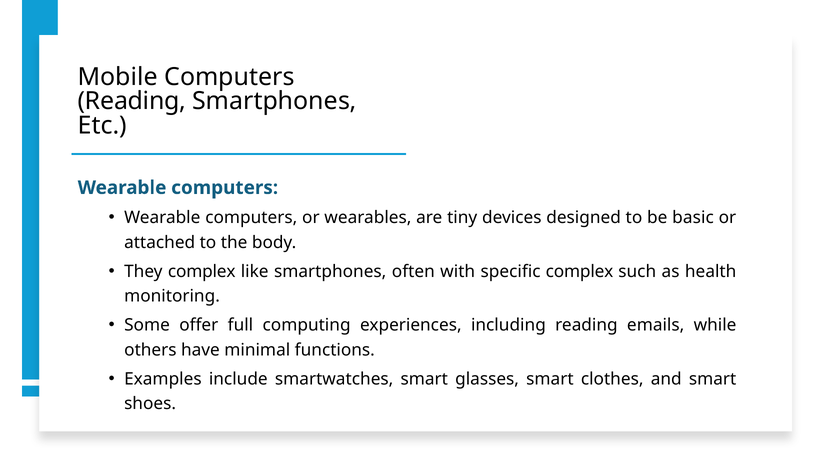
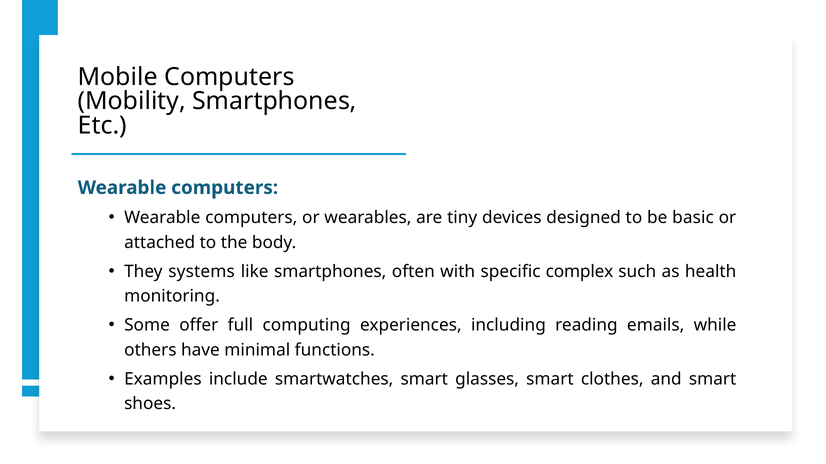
Reading: Reading -> Mobility (132, 101)
They complex: complex -> systems (202, 272)
